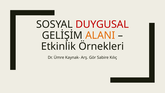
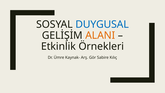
DUYGUSAL colour: red -> blue (102, 24)
